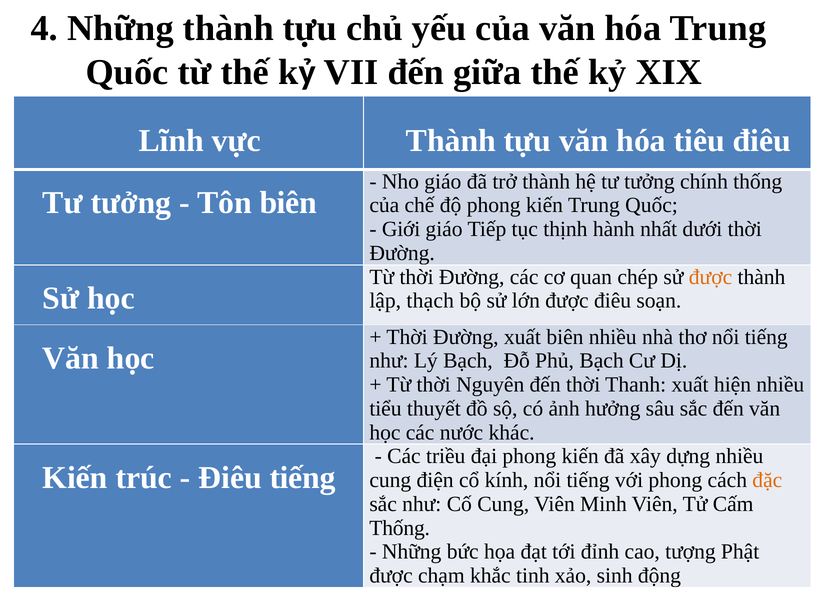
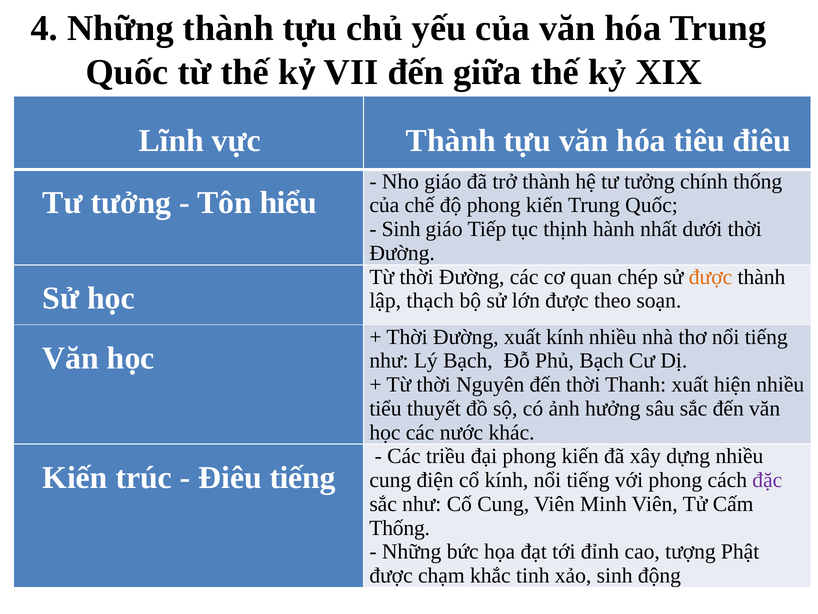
Tôn biên: biên -> hiểu (288, 203)
Giới: Giới -> Sinh (401, 229)
được điêu: điêu -> theo (613, 301)
xuất biên: biên -> kính (565, 337)
đặc colour: orange -> purple (767, 480)
